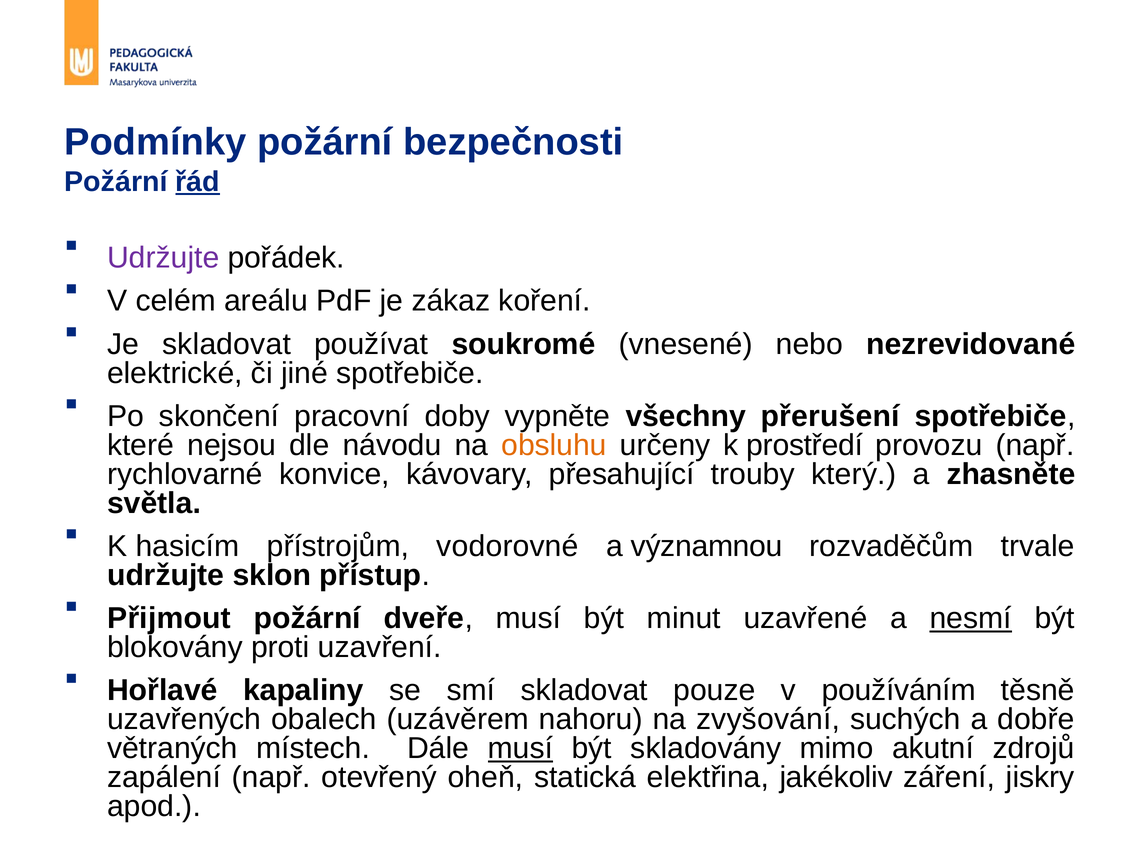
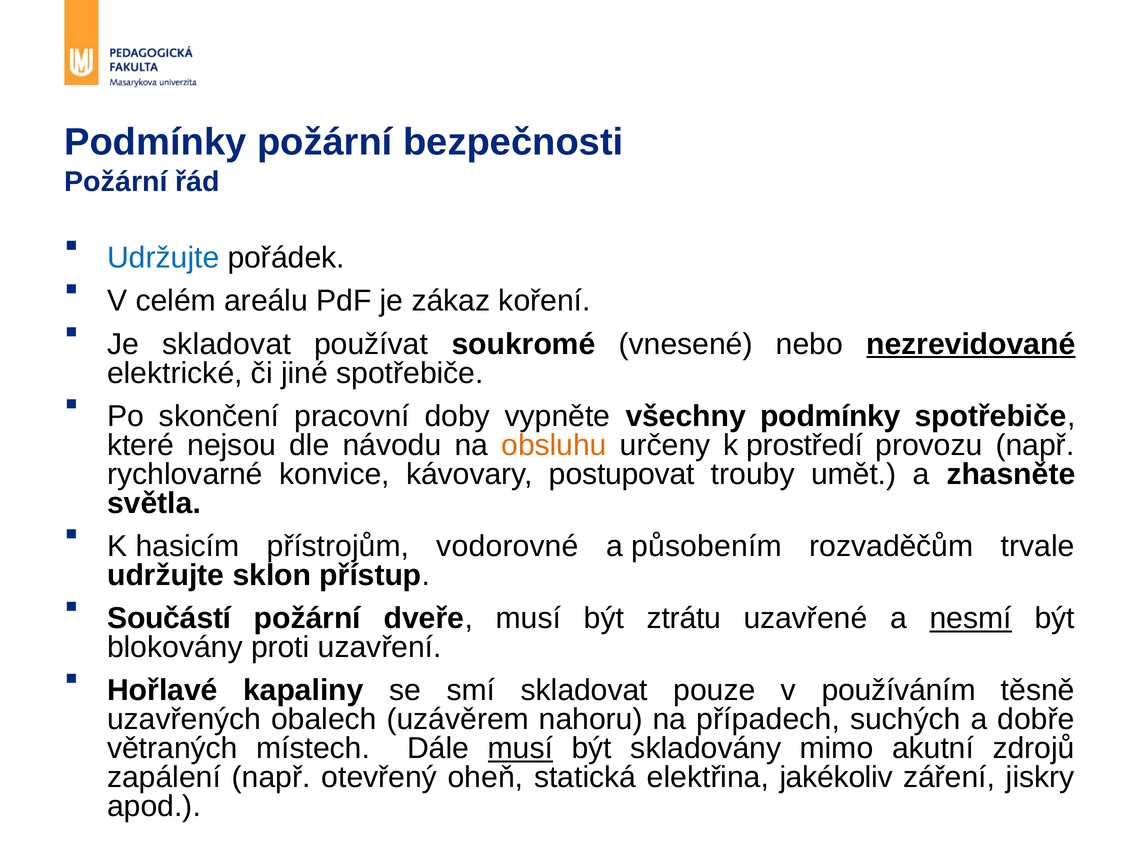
řád underline: present -> none (198, 182)
Udržujte colour: purple -> blue (163, 258)
nezrevidované underline: none -> present (971, 344)
všechny přerušení: přerušení -> podmínky (830, 416)
přesahující: přesahující -> postupovat (622, 474)
který: který -> umět (854, 474)
významnou: významnou -> působením (707, 546)
Přijmout: Přijmout -> Součástí (169, 618)
minut: minut -> ztrátu (684, 618)
zvyšování: zvyšování -> případech (768, 719)
